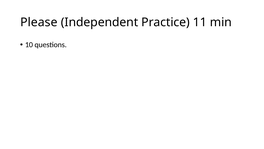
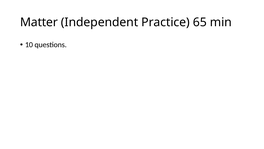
Please: Please -> Matter (39, 22)
11: 11 -> 65 (200, 22)
